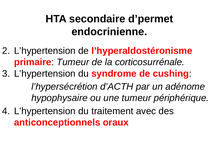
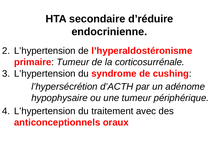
d’permet: d’permet -> d’réduire (151, 19)
